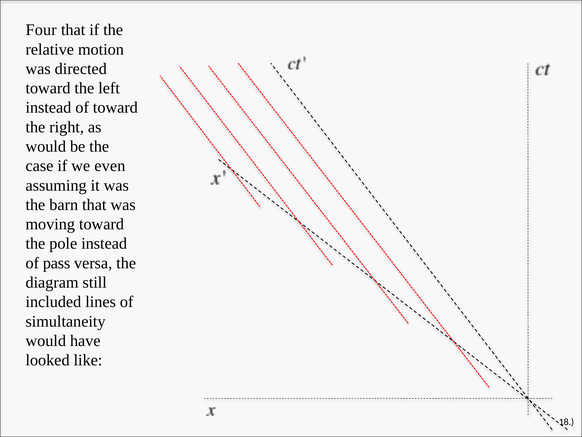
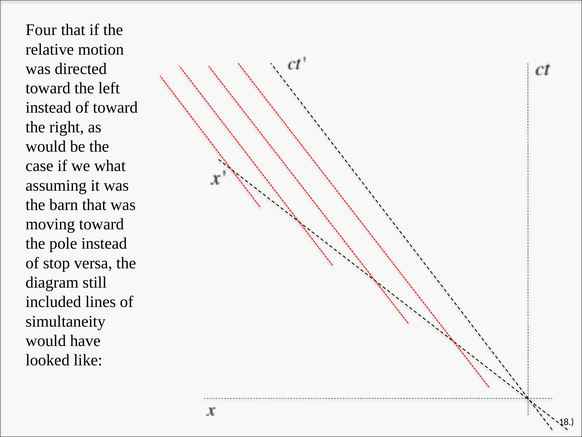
even: even -> what (110, 166)
pass: pass -> stop (56, 263)
